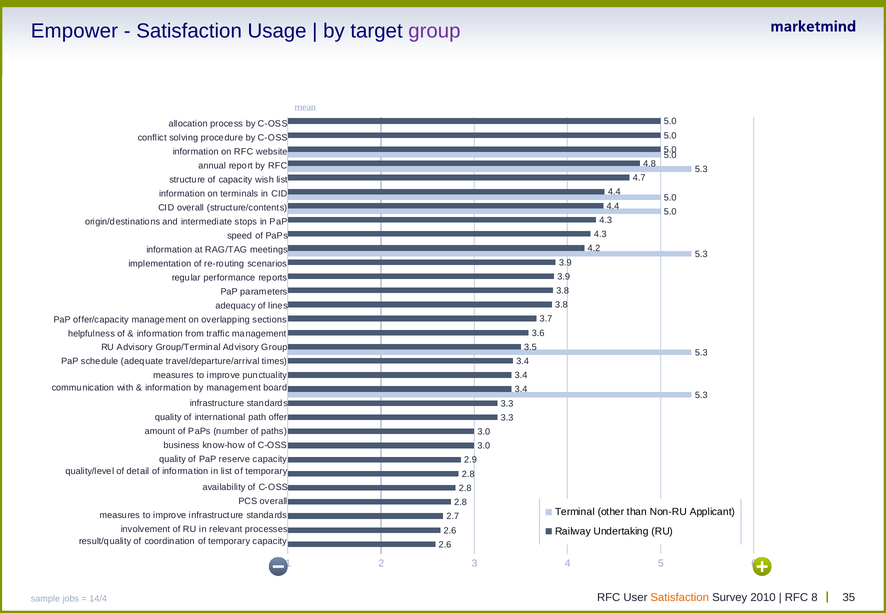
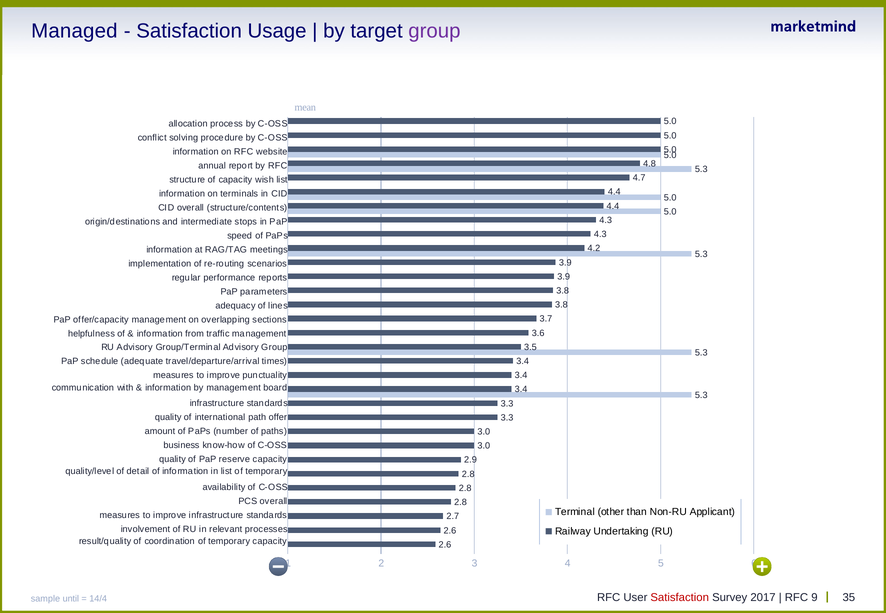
Empower: Empower -> Managed (74, 31)
Satisfaction colour: orange -> red (680, 598)
2010: 2010 -> 2017 (763, 598)
8: 8 -> 9 (814, 598)
jobs: jobs -> until (71, 599)
